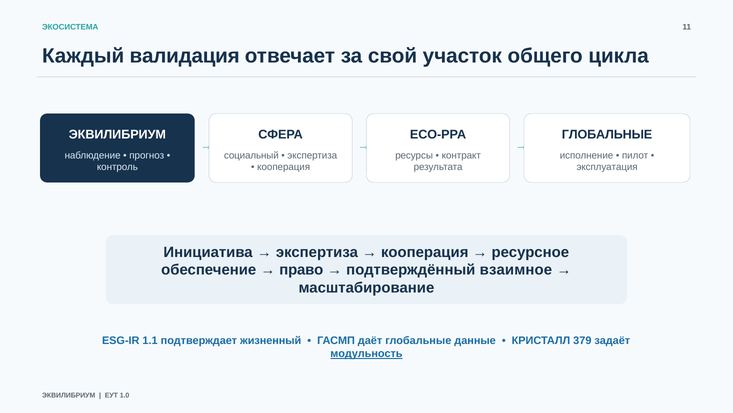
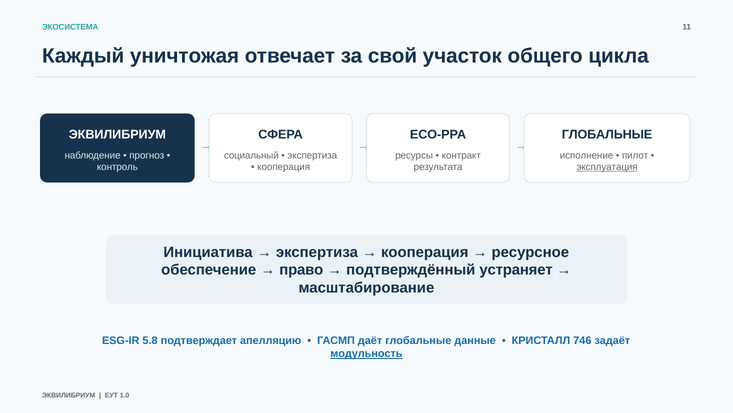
валидация: валидация -> уничтожая (185, 56)
эксплуатация underline: none -> present (607, 167)
взаимное: взаимное -> устраняет (516, 270)
1.1: 1.1 -> 5.8 (150, 340)
жизненный: жизненный -> апелляцию (271, 340)
379: 379 -> 746 (582, 340)
